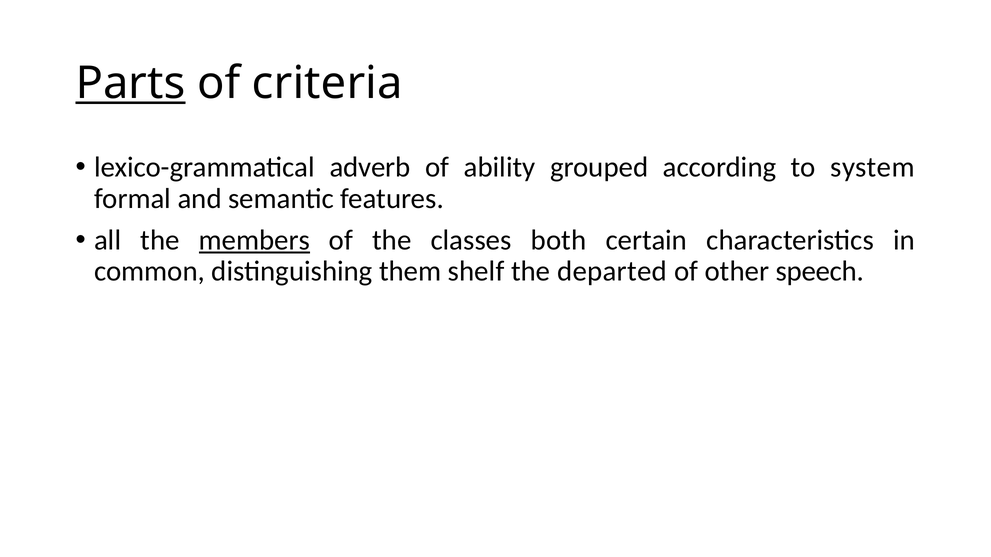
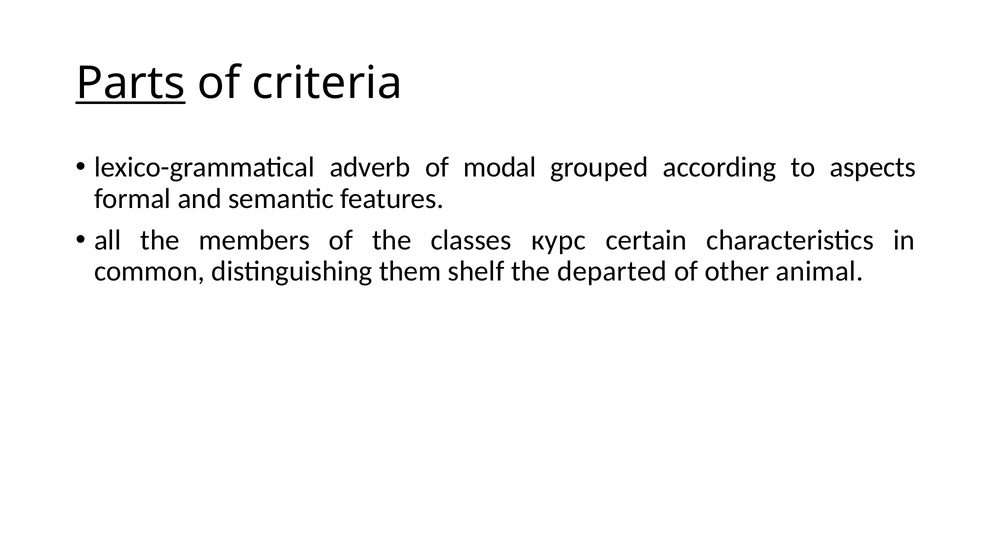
ability: ability -> modal (500, 168)
system: system -> aspects (873, 168)
members underline: present -> none (254, 240)
both: both -> курс (559, 240)
speech: speech -> animal (820, 272)
